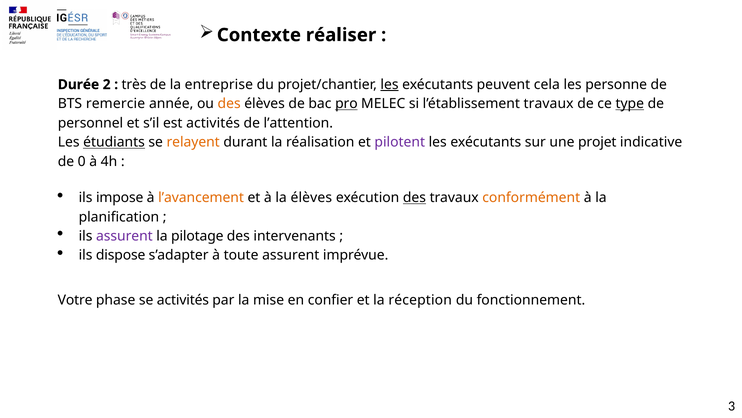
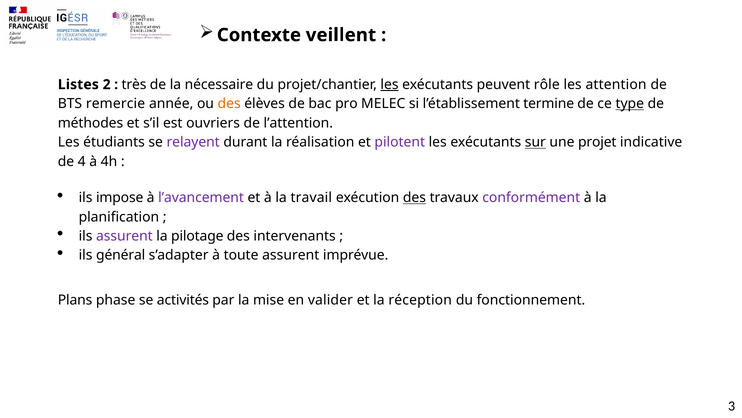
réaliser: réaliser -> veillent (341, 35)
Durée: Durée -> Listes (78, 84)
entreprise: entreprise -> nécessaire (219, 84)
cela: cela -> rôle (547, 84)
personne: personne -> attention (616, 84)
pro underline: present -> none (346, 104)
l’établissement travaux: travaux -> termine (549, 104)
personnel: personnel -> méthodes (90, 123)
est activités: activités -> ouvriers (213, 123)
étudiants underline: present -> none (114, 142)
relayent colour: orange -> purple (193, 142)
sur underline: none -> present (535, 142)
0: 0 -> 4 (82, 161)
l’avancement colour: orange -> purple (201, 197)
la élèves: élèves -> travail (311, 197)
conformément colour: orange -> purple (531, 197)
dispose: dispose -> général (121, 255)
Votre: Votre -> Plans (75, 300)
confier: confier -> valider (330, 300)
